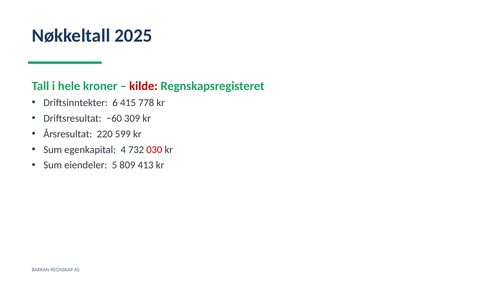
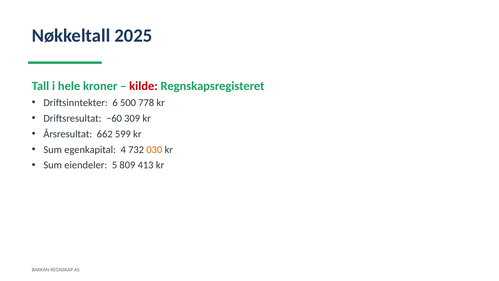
415: 415 -> 500 (128, 103)
220: 220 -> 662 (105, 134)
030 colour: red -> orange (154, 149)
